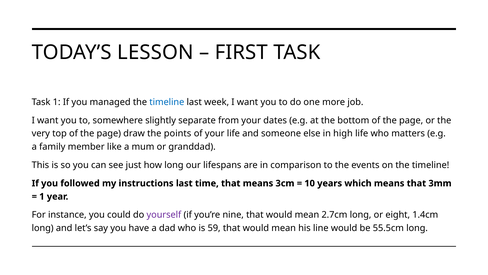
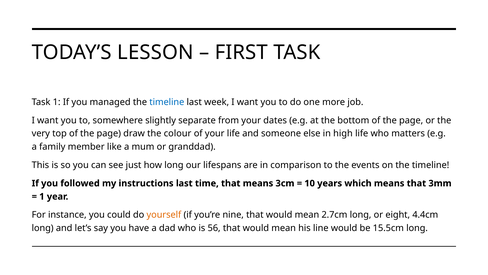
points: points -> colour (178, 133)
yourself colour: purple -> orange (164, 214)
1.4cm: 1.4cm -> 4.4cm (425, 214)
59: 59 -> 56 (214, 228)
55.5cm: 55.5cm -> 15.5cm (388, 228)
